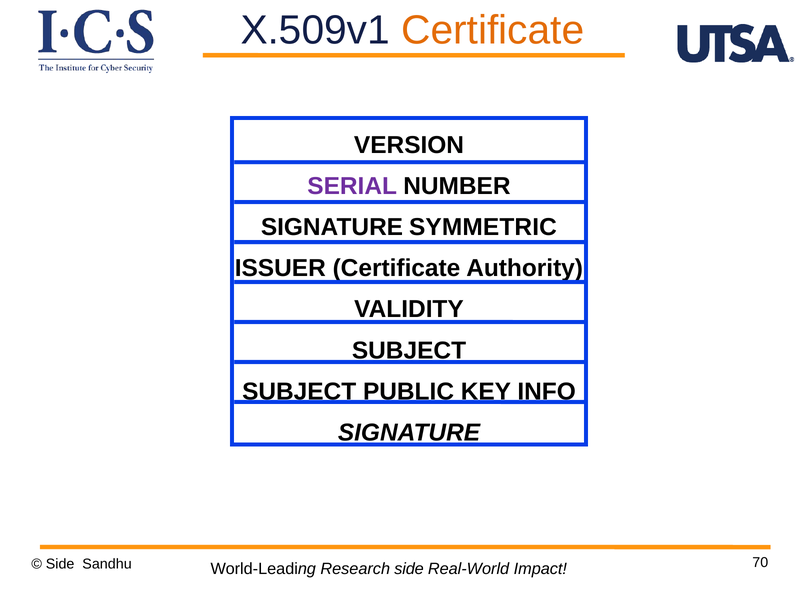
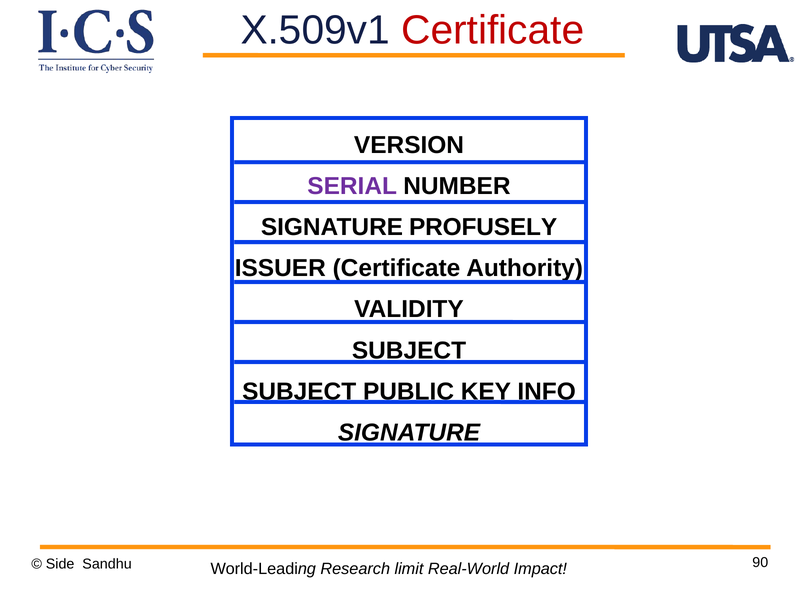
Certificate colour: orange -> red (493, 30)
SYMMETRIC: SYMMETRIC -> PROFUSELY (483, 227)
70: 70 -> 90 (760, 562)
Research side: side -> limit (409, 569)
